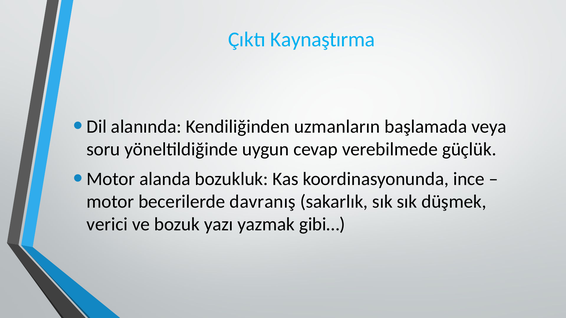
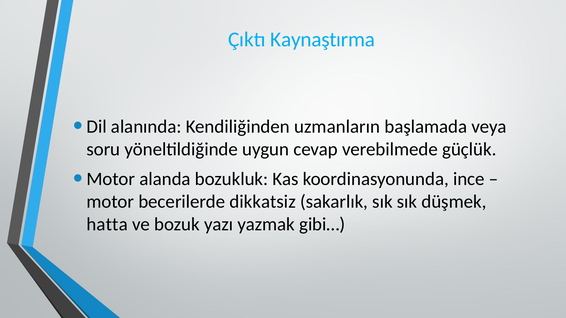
davranış: davranış -> dikkatsiz (263, 202)
verici: verici -> hatta (107, 225)
